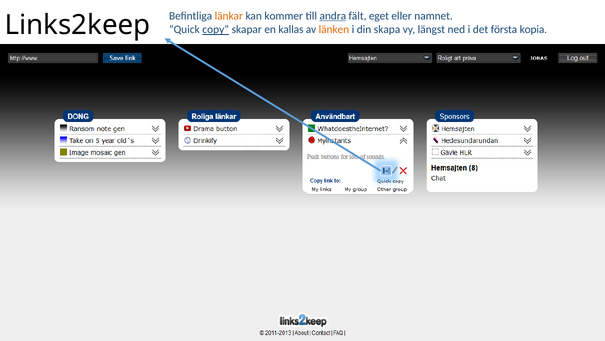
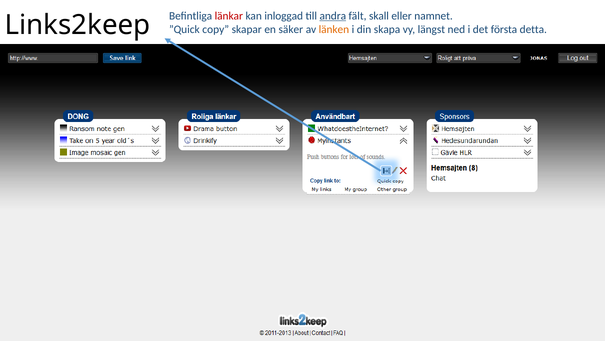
länkar colour: orange -> red (229, 16)
kommer: kommer -> inloggad (284, 16)
eget: eget -> skall (379, 16)
copy underline: present -> none (216, 30)
kallas: kallas -> säker (291, 30)
kopia: kopia -> detta (533, 30)
